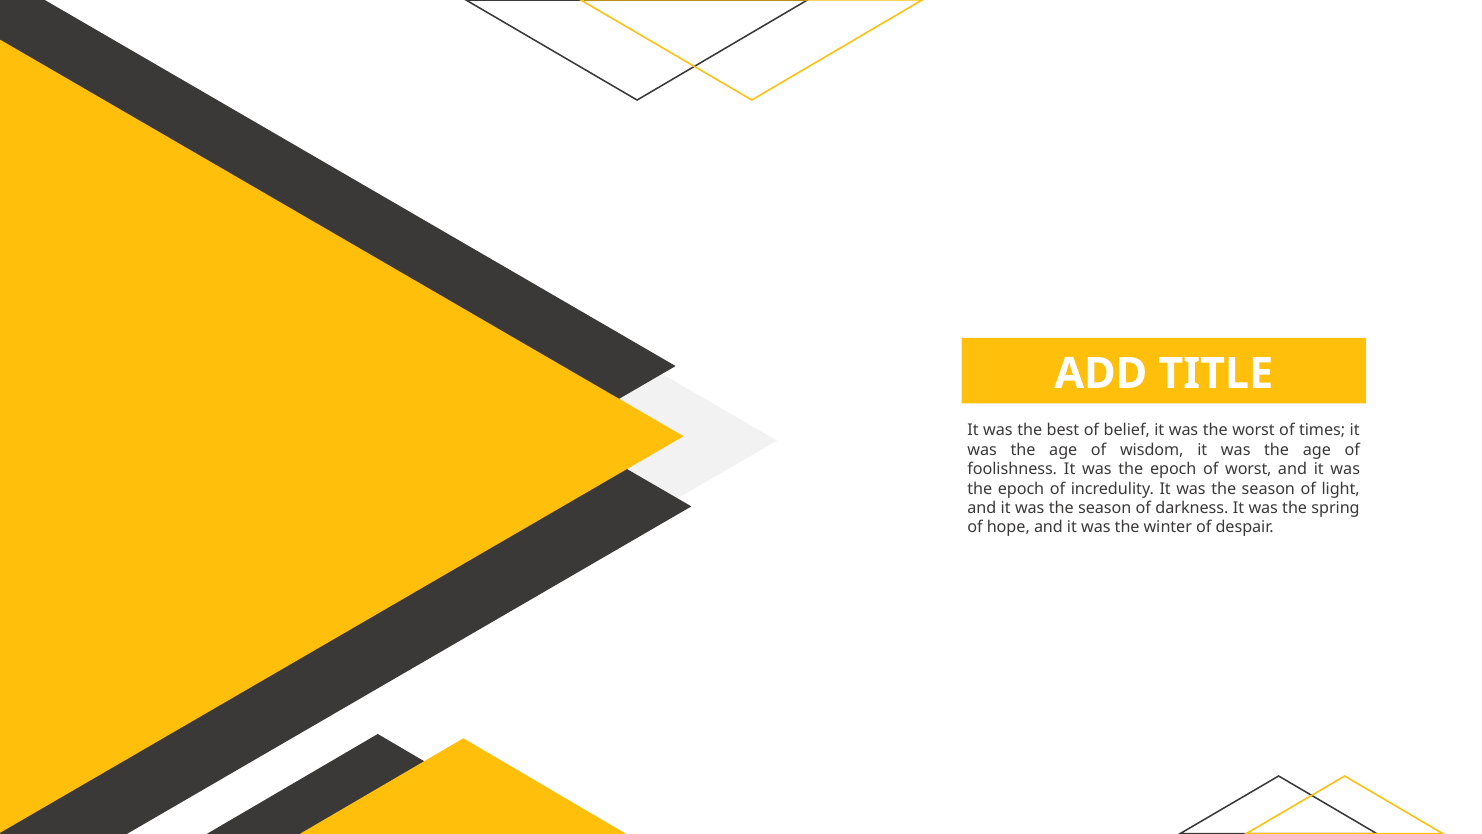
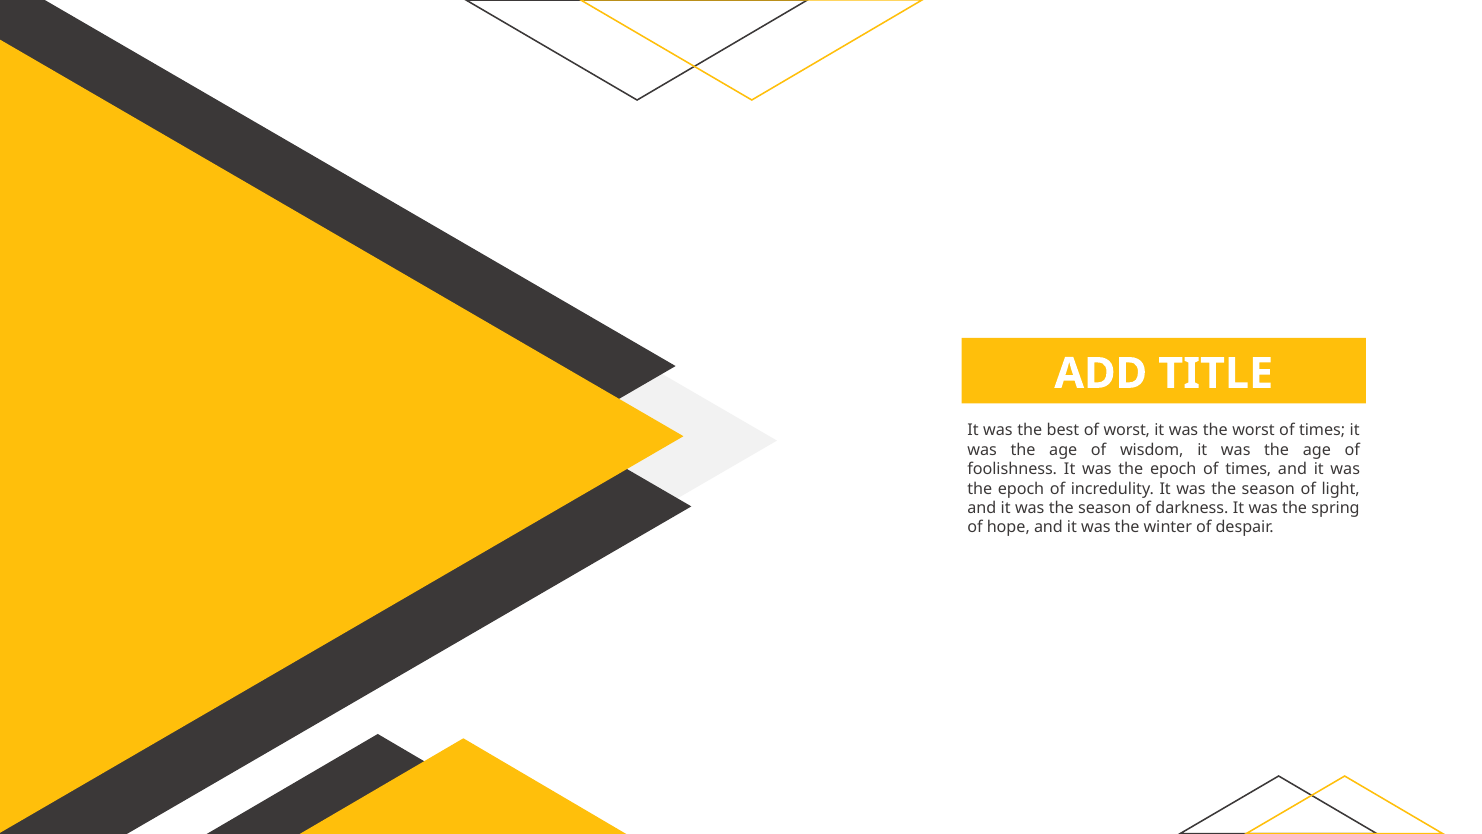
of belief: belief -> worst (1127, 430)
epoch of worst: worst -> times (1248, 469)
